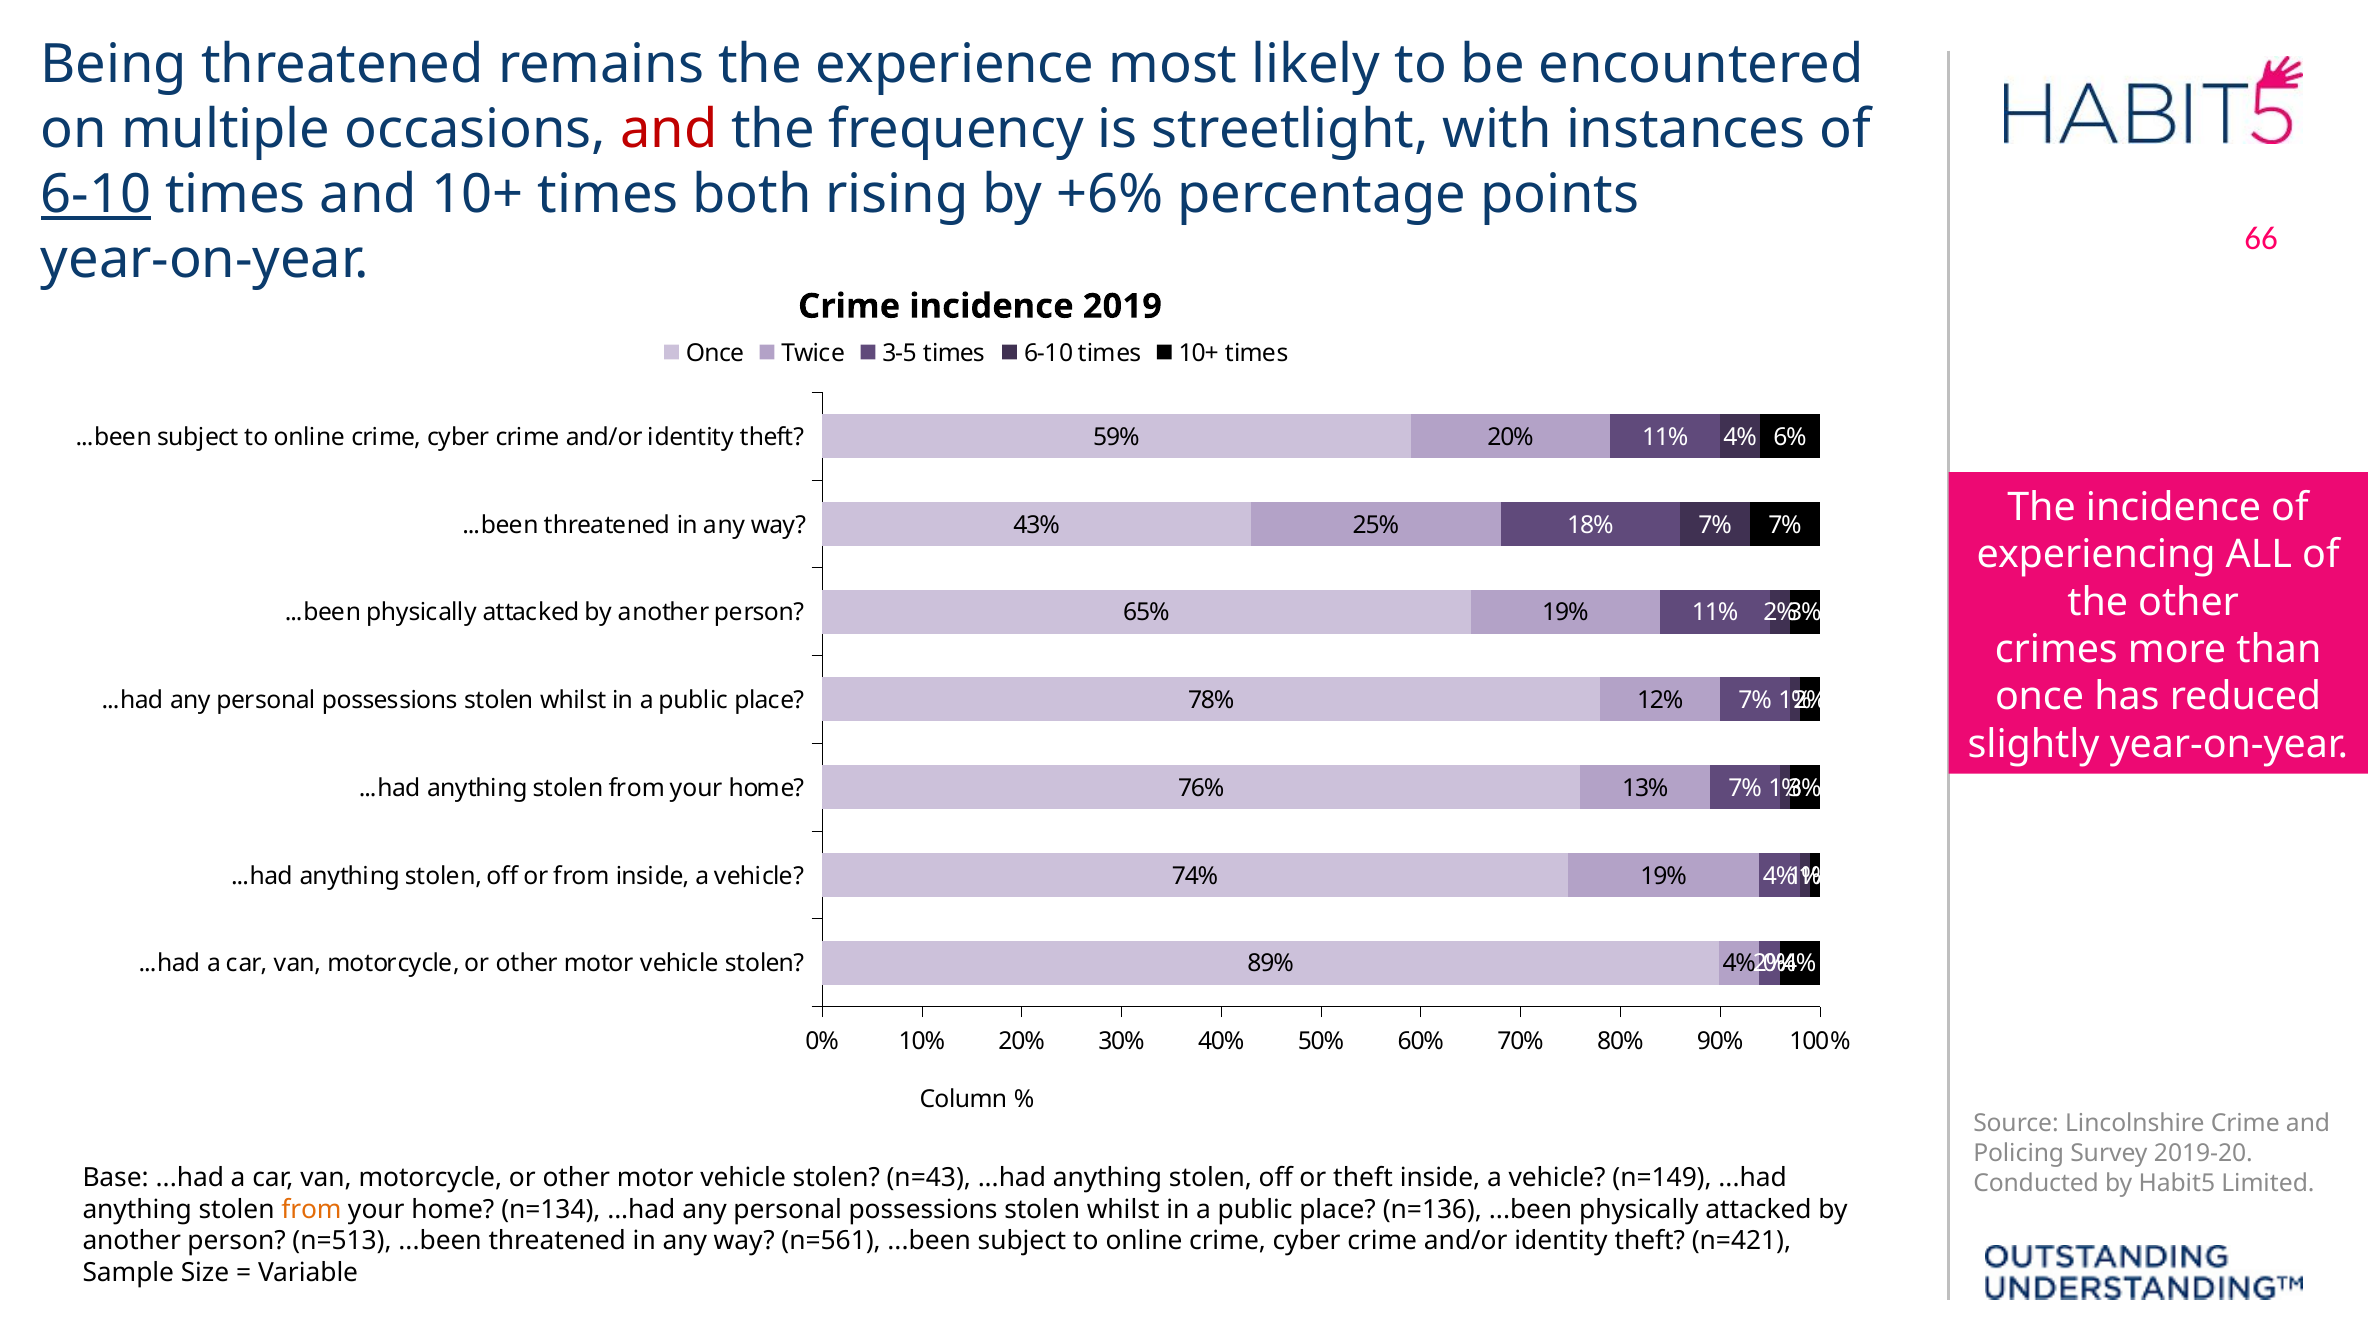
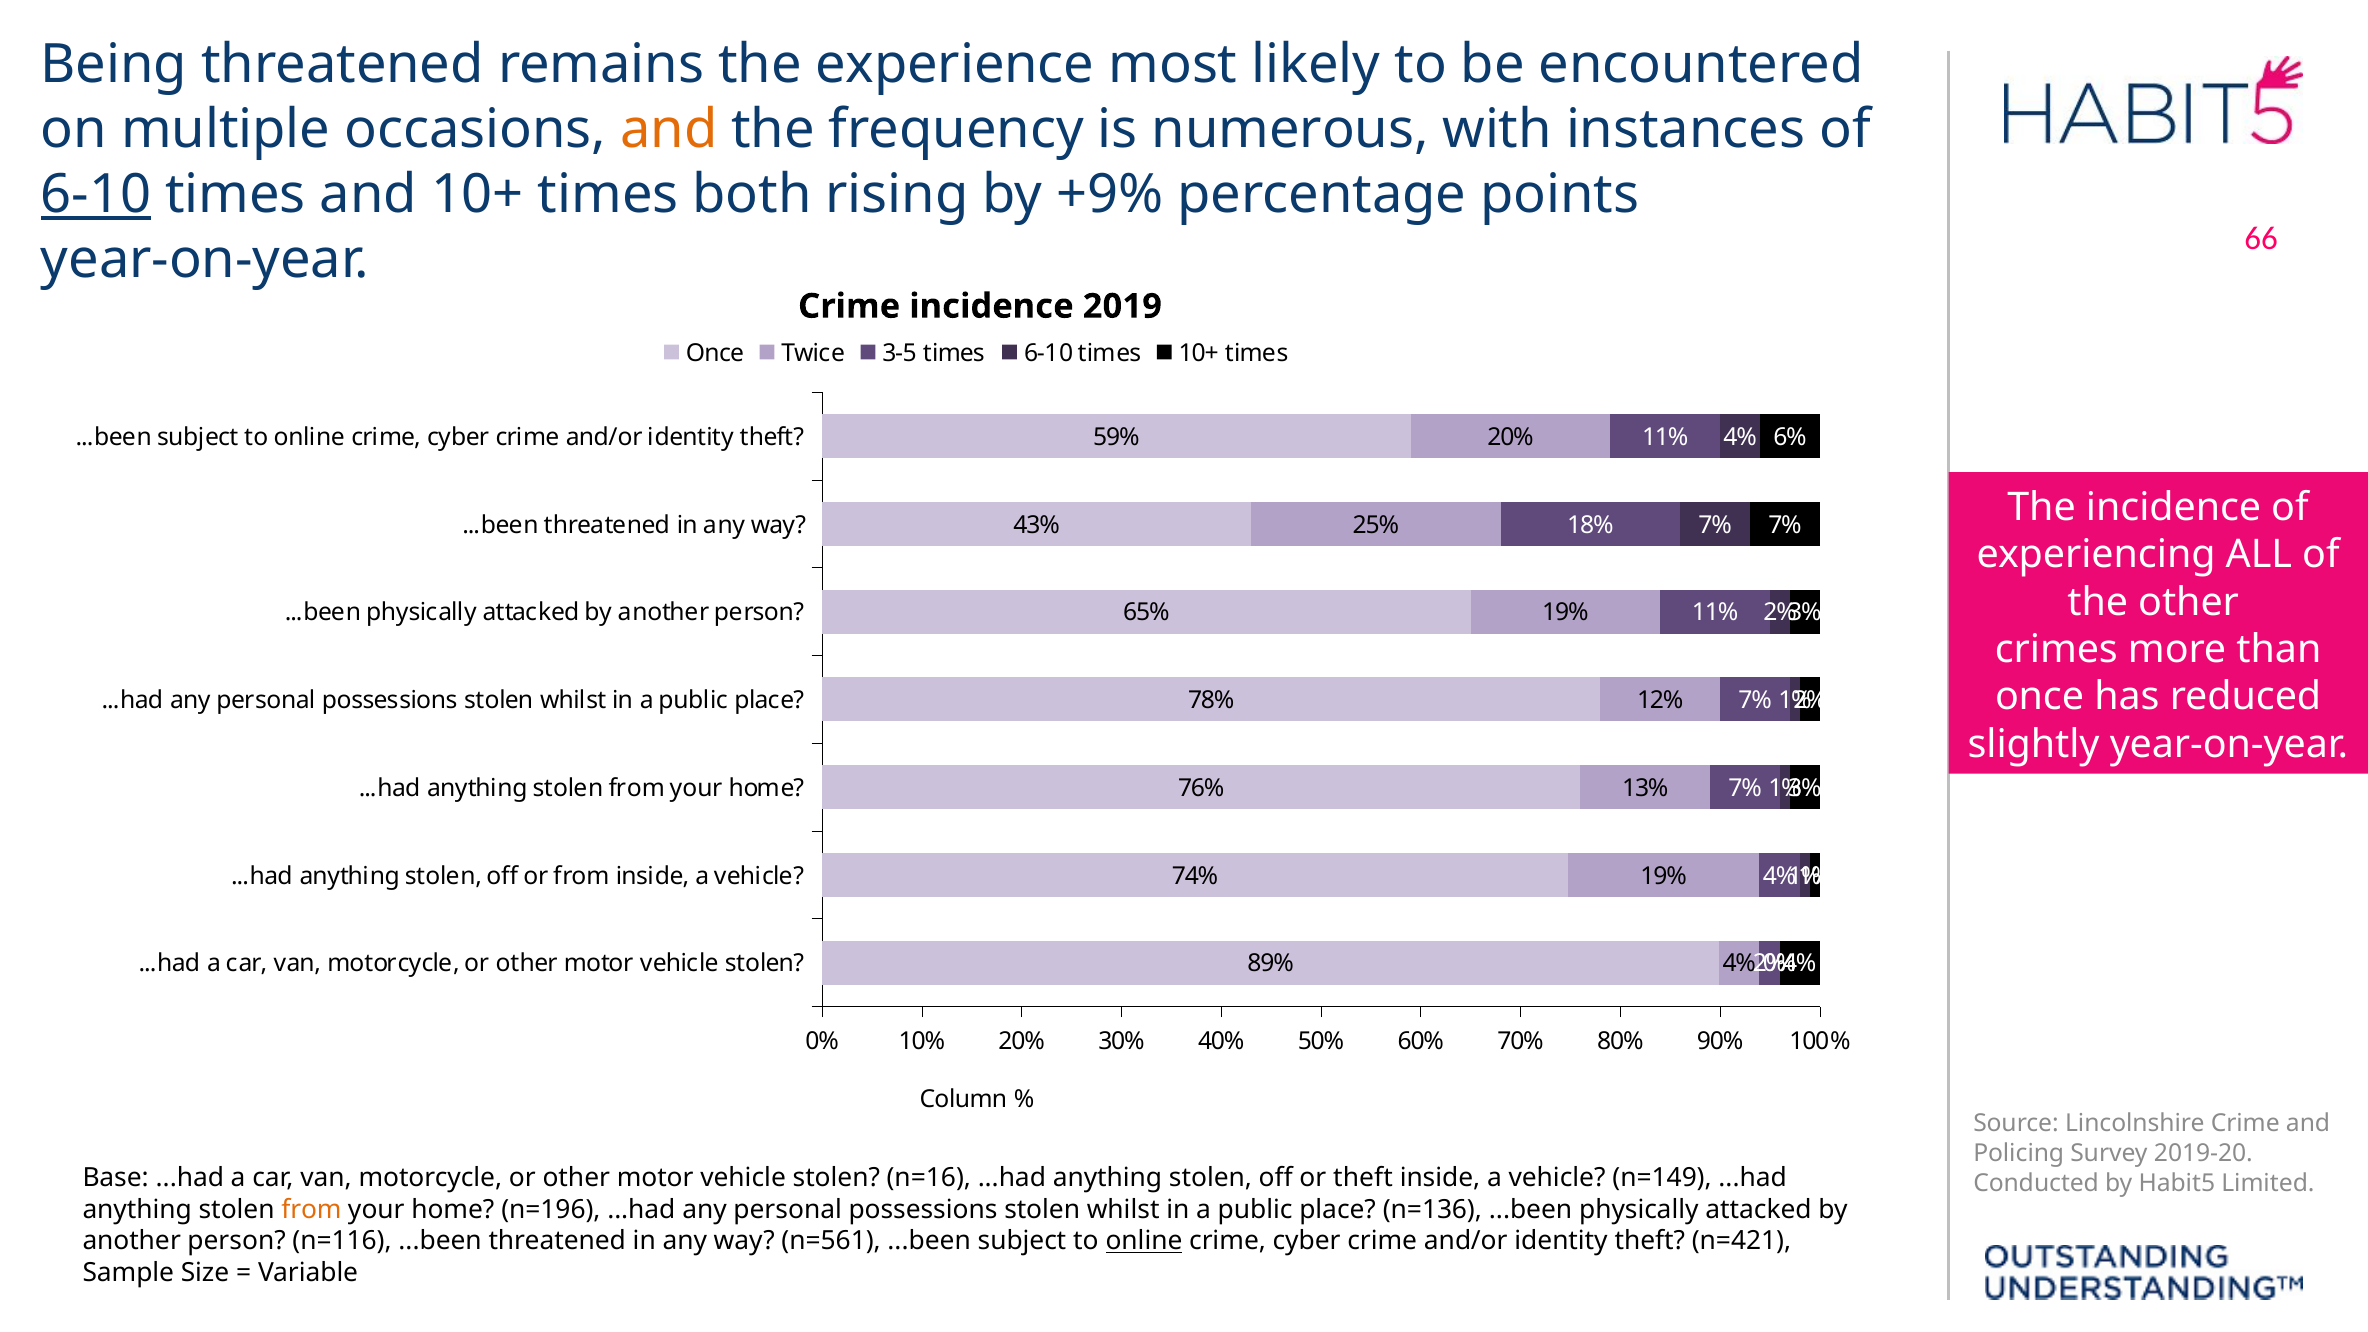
and colour: red -> orange (669, 130)
streetlight: streetlight -> numerous (1290, 130)
+6%: +6% -> +9% (1110, 195)
n=43: n=43 -> n=16 (929, 1178)
n=134: n=134 -> n=196 (551, 1209)
n=513: n=513 -> n=116 (342, 1241)
online underline: none -> present (1144, 1241)
